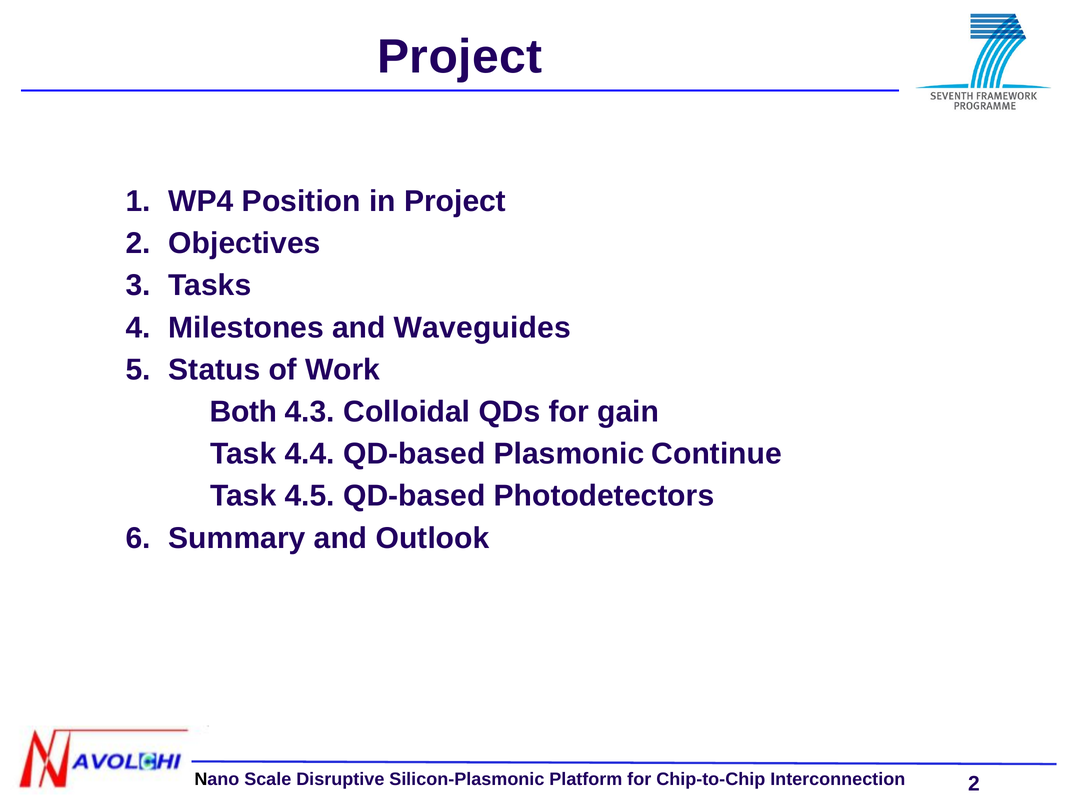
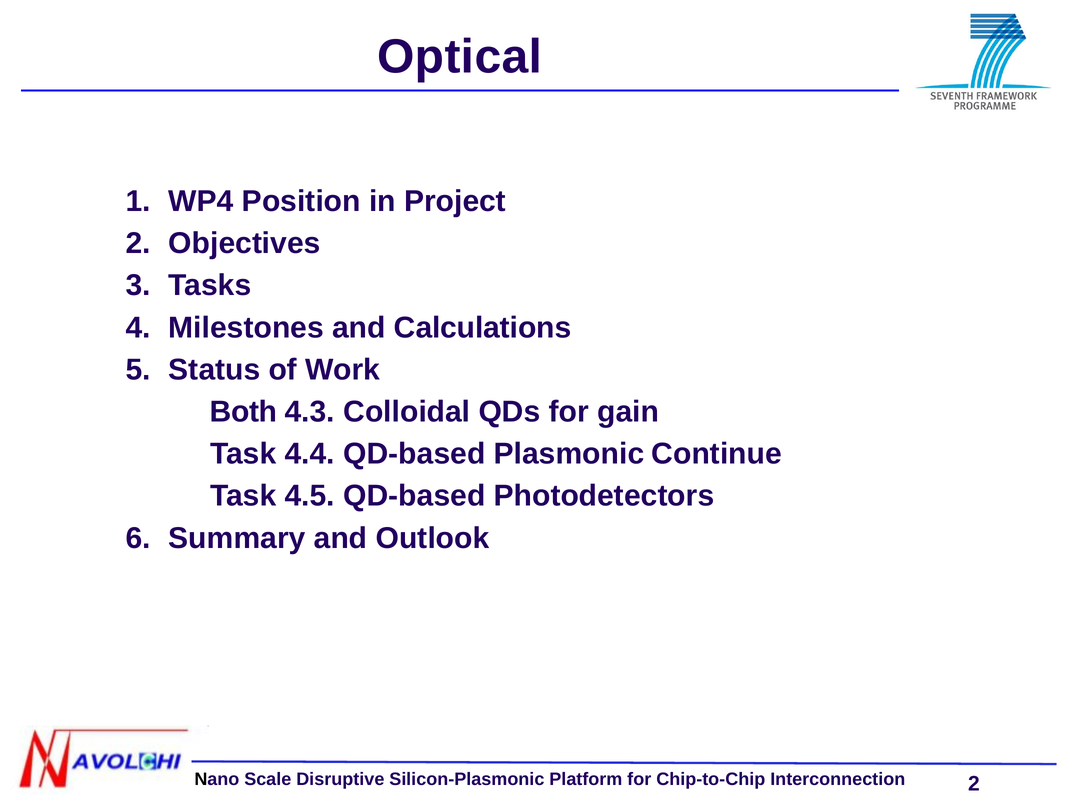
Project: Project -> Optical (460, 57)
Waveguides: Waveguides -> Calculations (483, 327)
